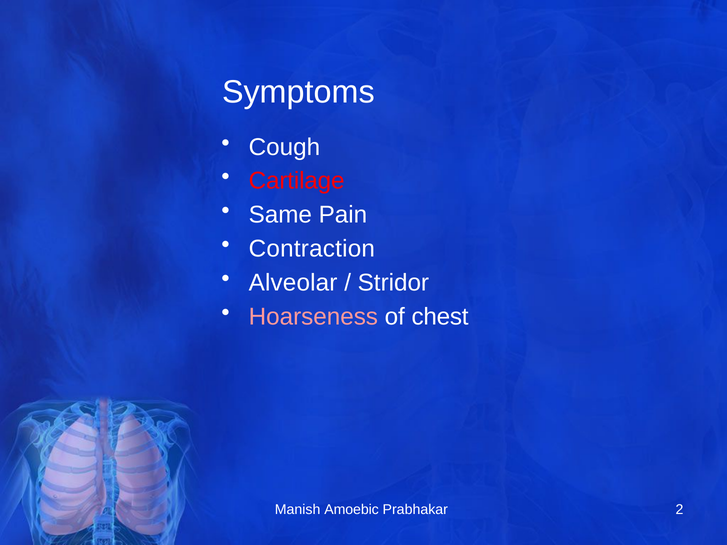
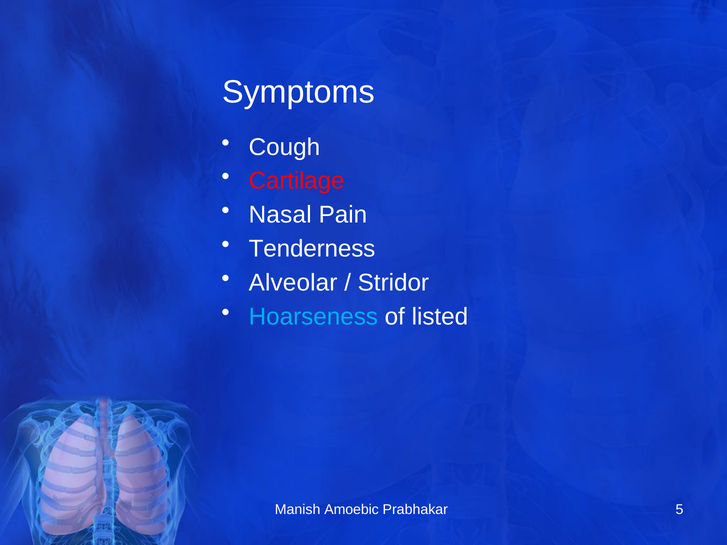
Same: Same -> Nasal (280, 215)
Contraction: Contraction -> Tenderness (312, 249)
Hoarseness colour: pink -> light blue (313, 317)
chest: chest -> listed (440, 317)
2: 2 -> 5 (679, 510)
